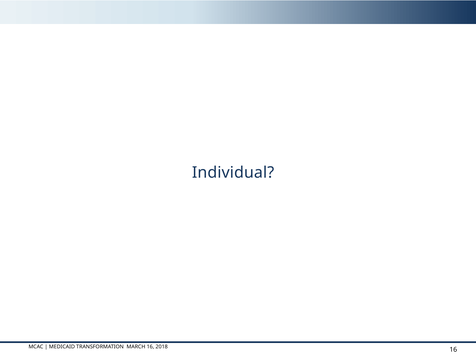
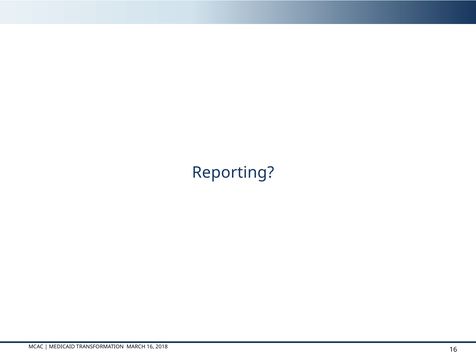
Individual: Individual -> Reporting (233, 173)
